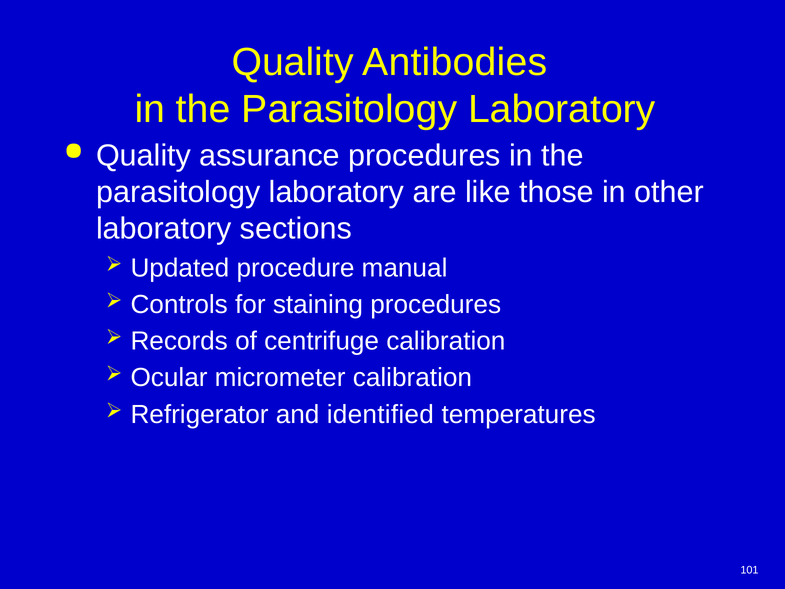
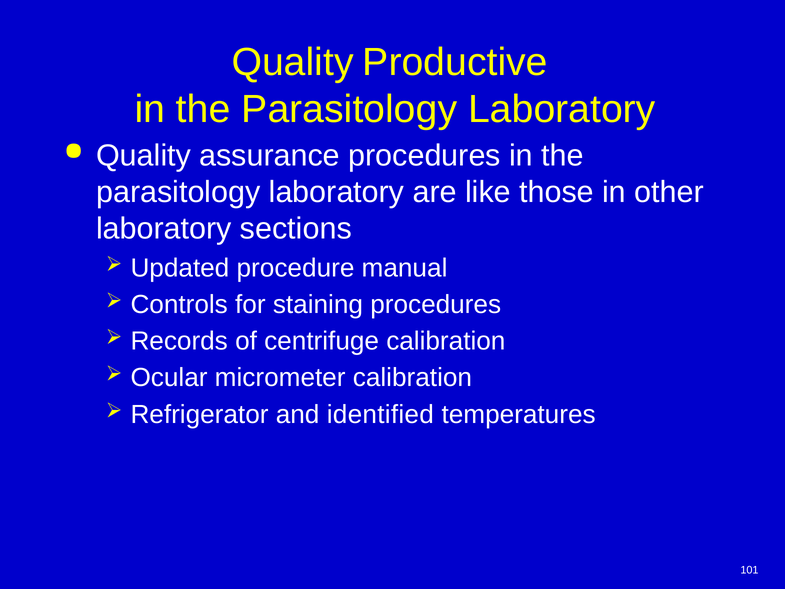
Antibodies: Antibodies -> Productive (455, 62)
